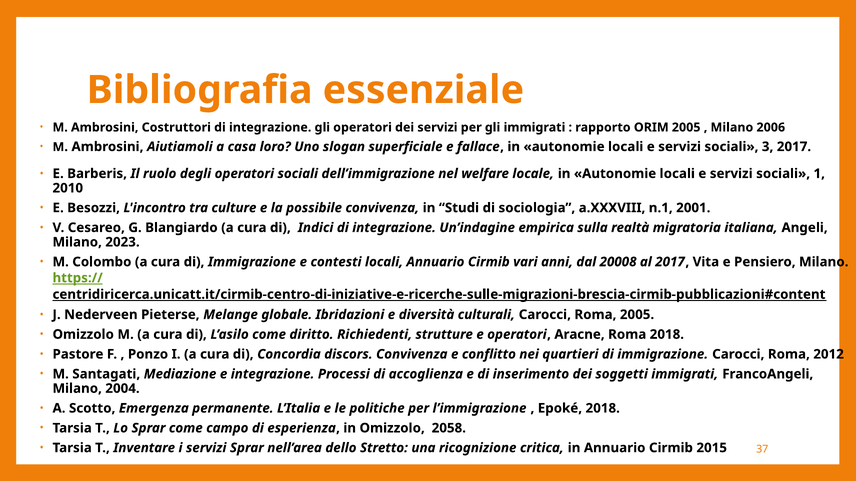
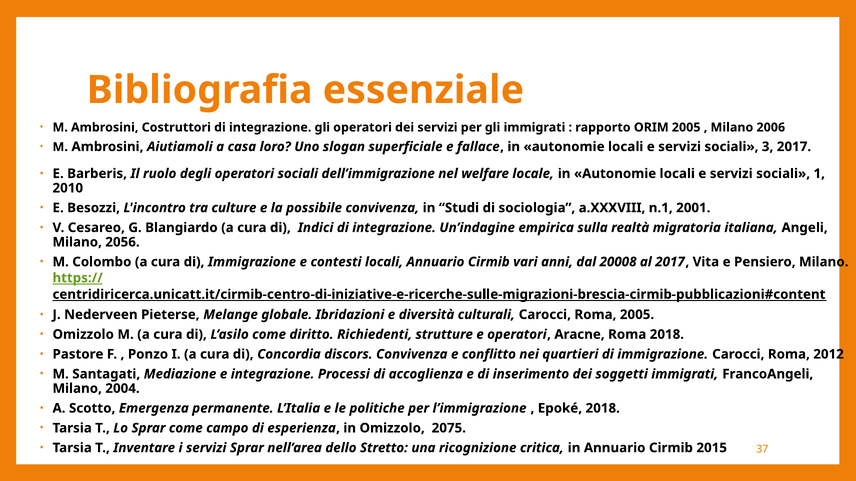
2023: 2023 -> 2056 (122, 242)
2058: 2058 -> 2075 (449, 428)
